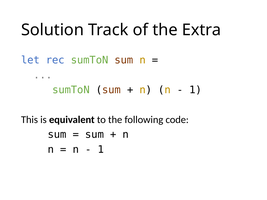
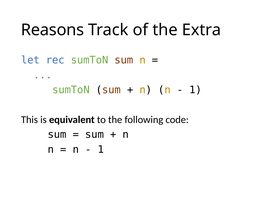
Solution: Solution -> Reasons (53, 30)
